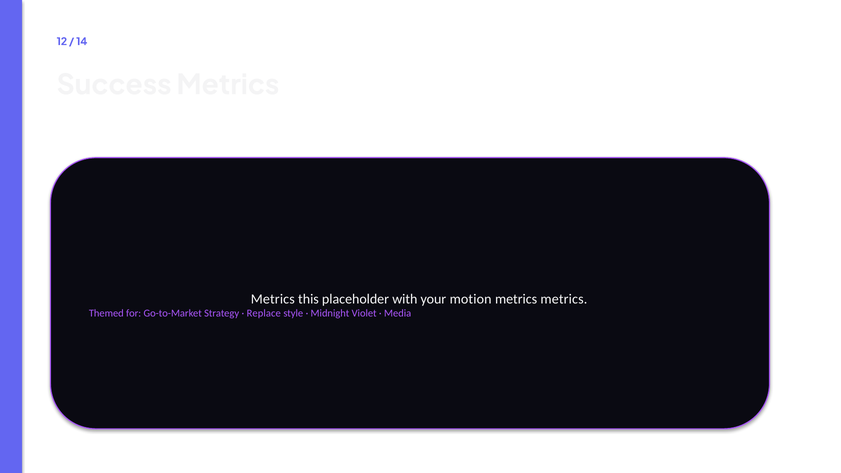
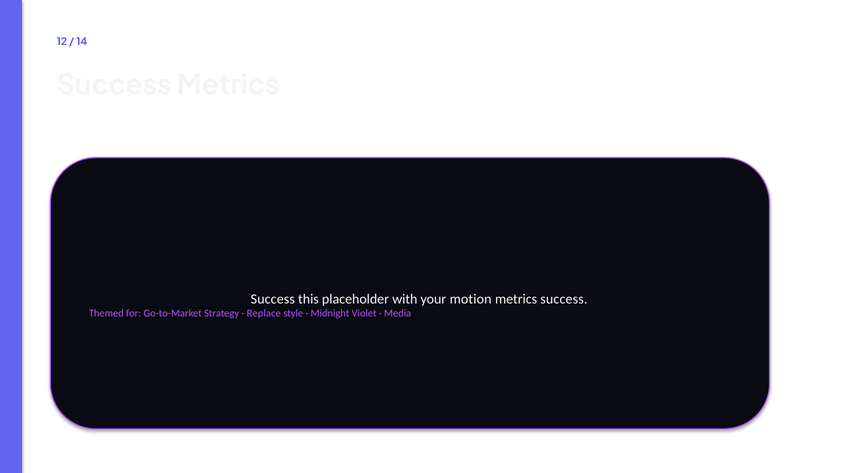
Metrics: Metrics -> Success (273, 299)
metrics: metrics -> success (564, 299)
